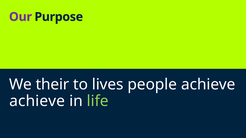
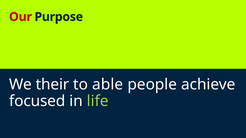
Our colour: purple -> red (21, 17)
lives: lives -> able (108, 85)
achieve: achieve -> focused (37, 101)
